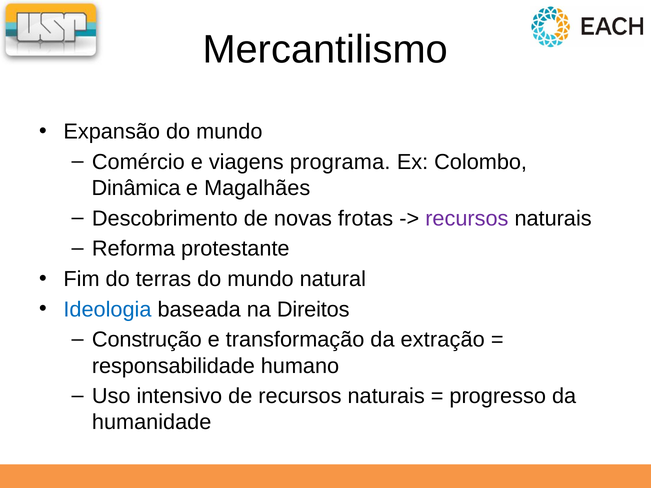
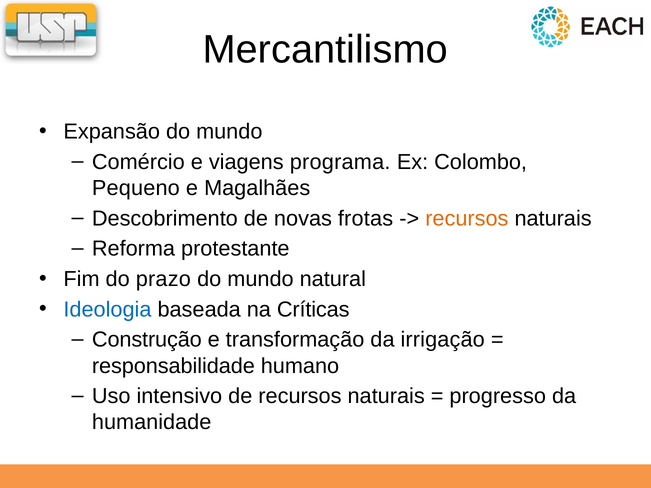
Dinâmica: Dinâmica -> Pequeno (136, 188)
recursos colour: purple -> orange (467, 219)
terras: terras -> prazo (163, 279)
Direitos: Direitos -> Críticas (313, 310)
extração: extração -> irrigação (443, 340)
